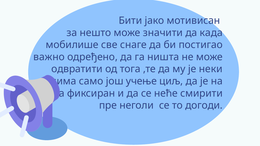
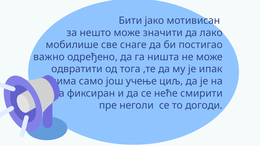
када: када -> лако (211, 33)
неки: неки -> ипак (211, 69)
